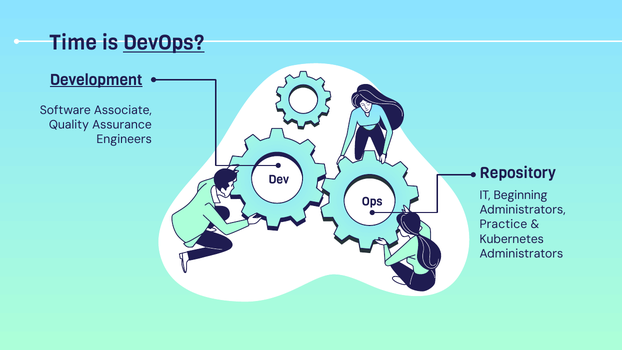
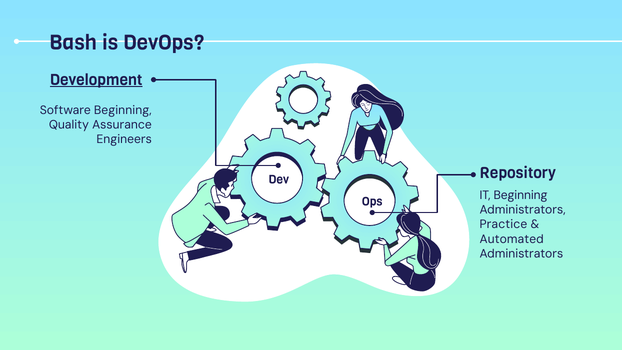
Time: Time -> Bash (73, 43)
DevOps underline: present -> none (164, 43)
Software Associate: Associate -> Beginning (123, 110)
Kubernetes: Kubernetes -> Automated (512, 239)
